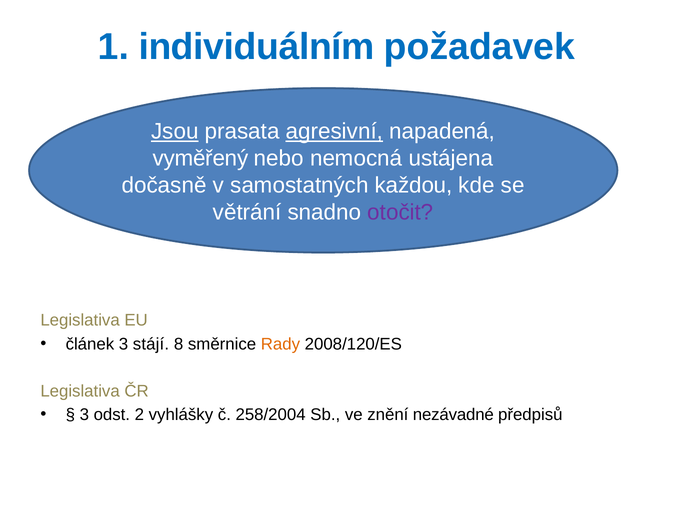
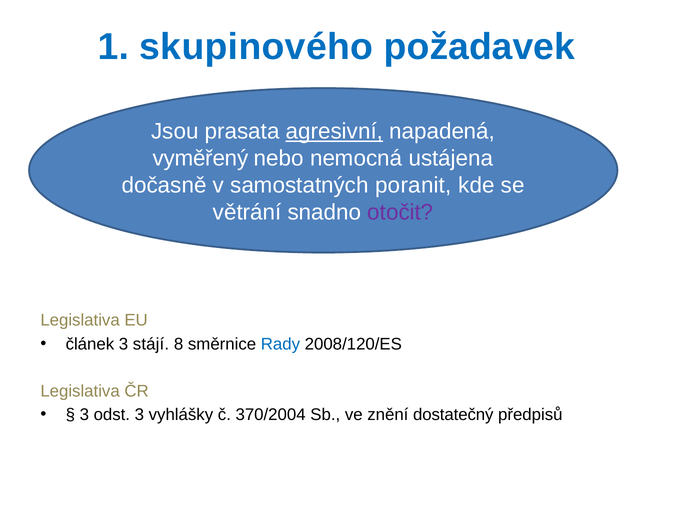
individuálním: individuálním -> skupinového (256, 47)
Jsou underline: present -> none (175, 131)
každou: každou -> poranit (413, 185)
Rady colour: orange -> blue (280, 344)
odst 2: 2 -> 3 (139, 414)
258/2004: 258/2004 -> 370/2004 (271, 414)
nezávadné: nezávadné -> dostatečný (453, 414)
